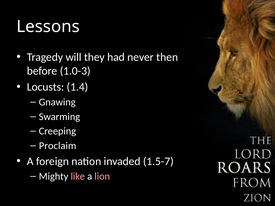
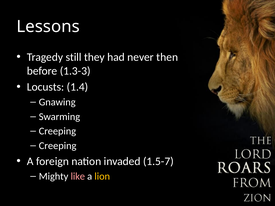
will: will -> still (74, 57)
1.0-3: 1.0-3 -> 1.3-3 (75, 71)
Proclaim: Proclaim -> Creeping (58, 146)
lion colour: pink -> yellow (102, 177)
